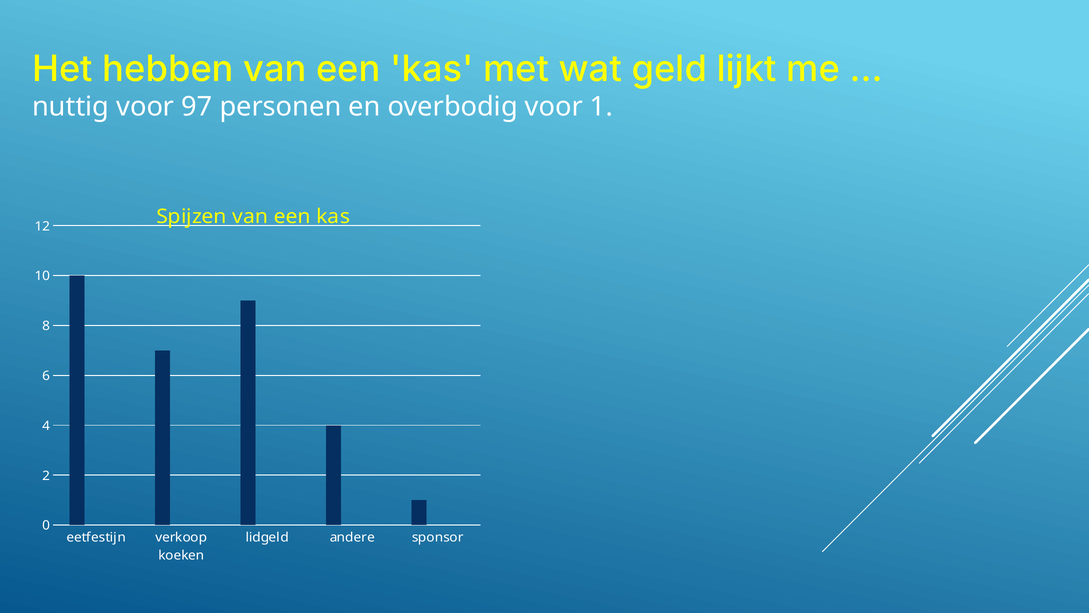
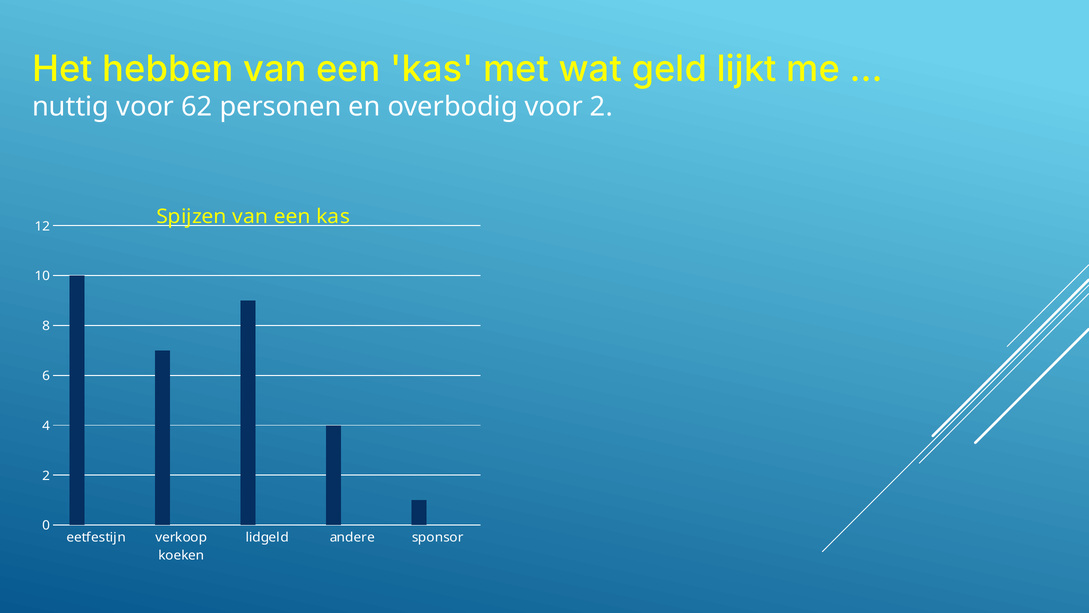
97: 97 -> 62 (197, 107)
voor 1: 1 -> 2 (601, 107)
